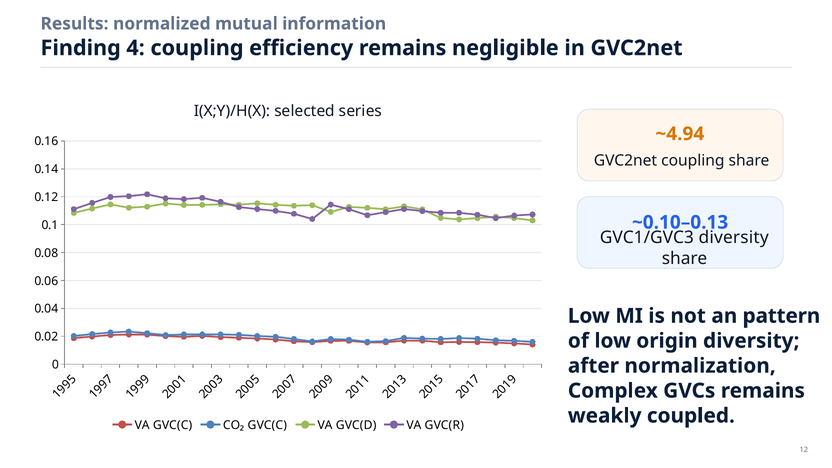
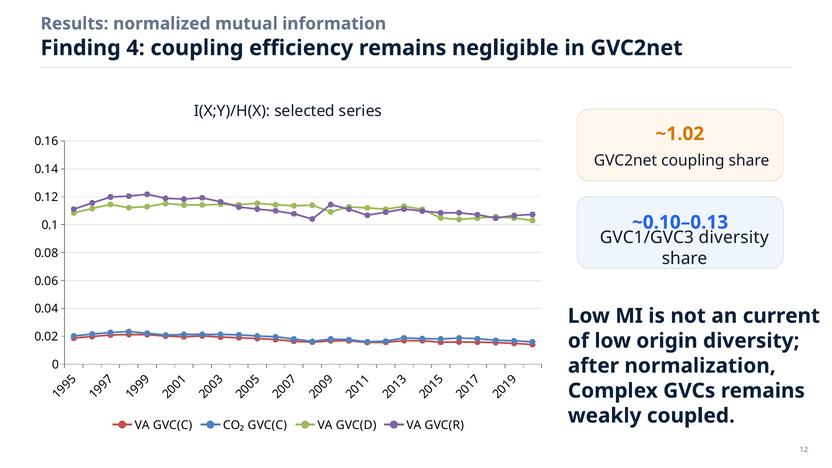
~4.94: ~4.94 -> ~1.02 (680, 134)
pattern: pattern -> current (781, 316)
